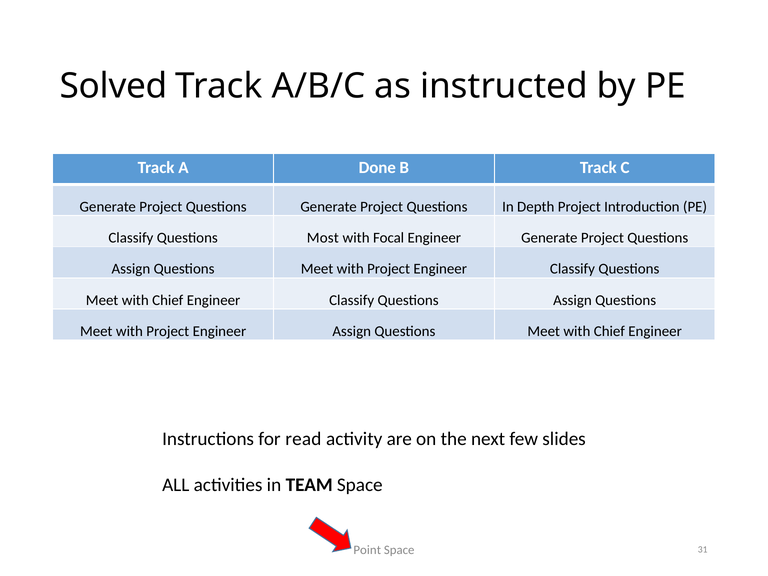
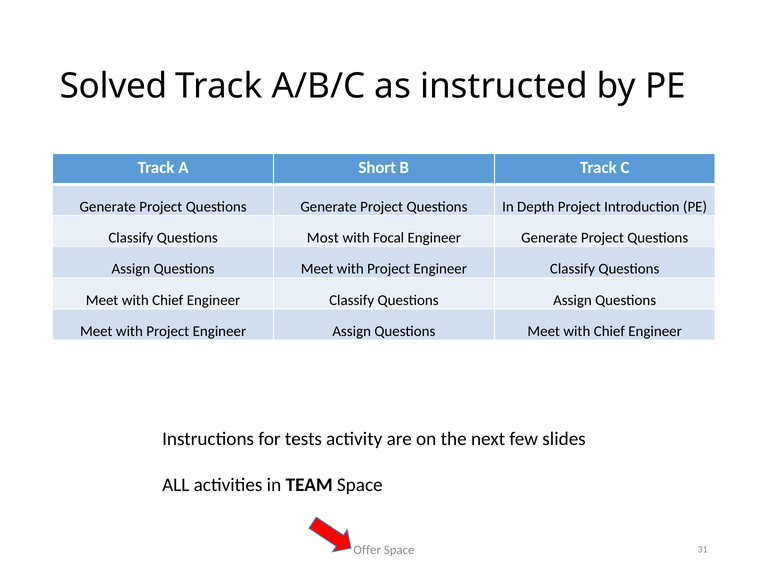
Done: Done -> Short (377, 168)
read: read -> tests (303, 439)
Point: Point -> Offer (367, 550)
